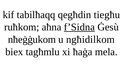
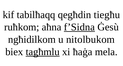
nħeġġukom: nħeġġukom -> ngħidilkom (32, 40)
ngħidilkom: ngħidilkom -> nitolbukom (90, 40)
tagħmlu underline: none -> present (43, 52)
